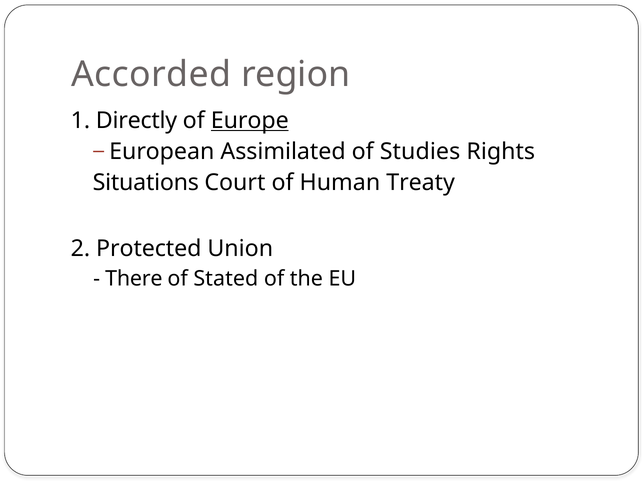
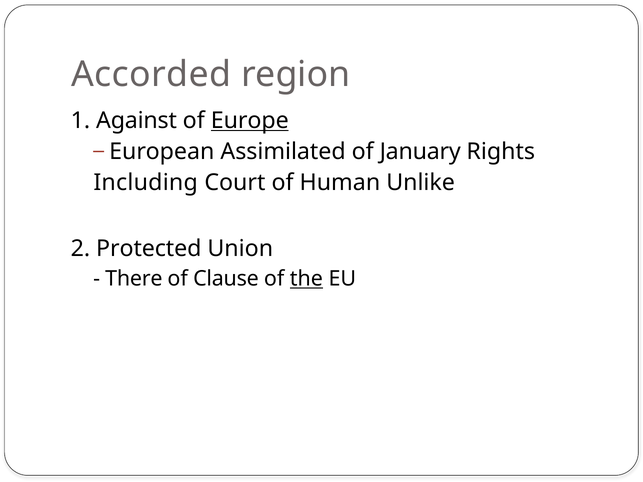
Directly: Directly -> Against (137, 121)
Studies: Studies -> January (420, 152)
Situations: Situations -> Including (146, 183)
Treaty: Treaty -> Unlike (421, 183)
Stated: Stated -> Clause (226, 279)
the underline: none -> present (306, 279)
